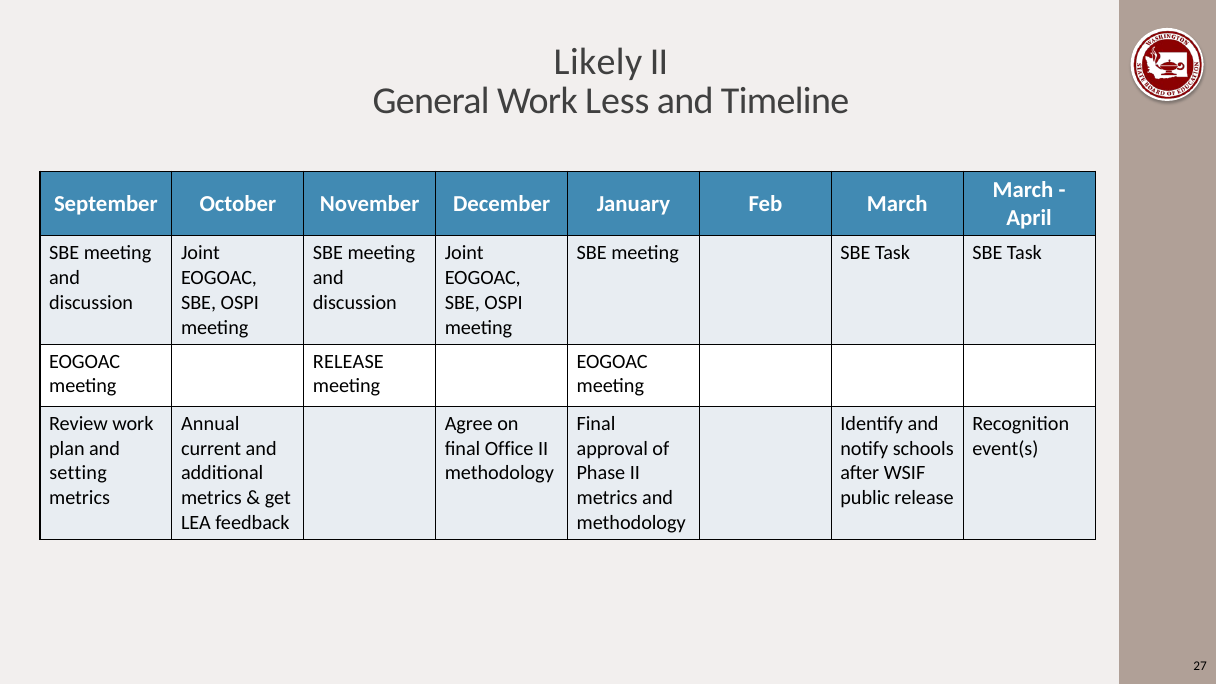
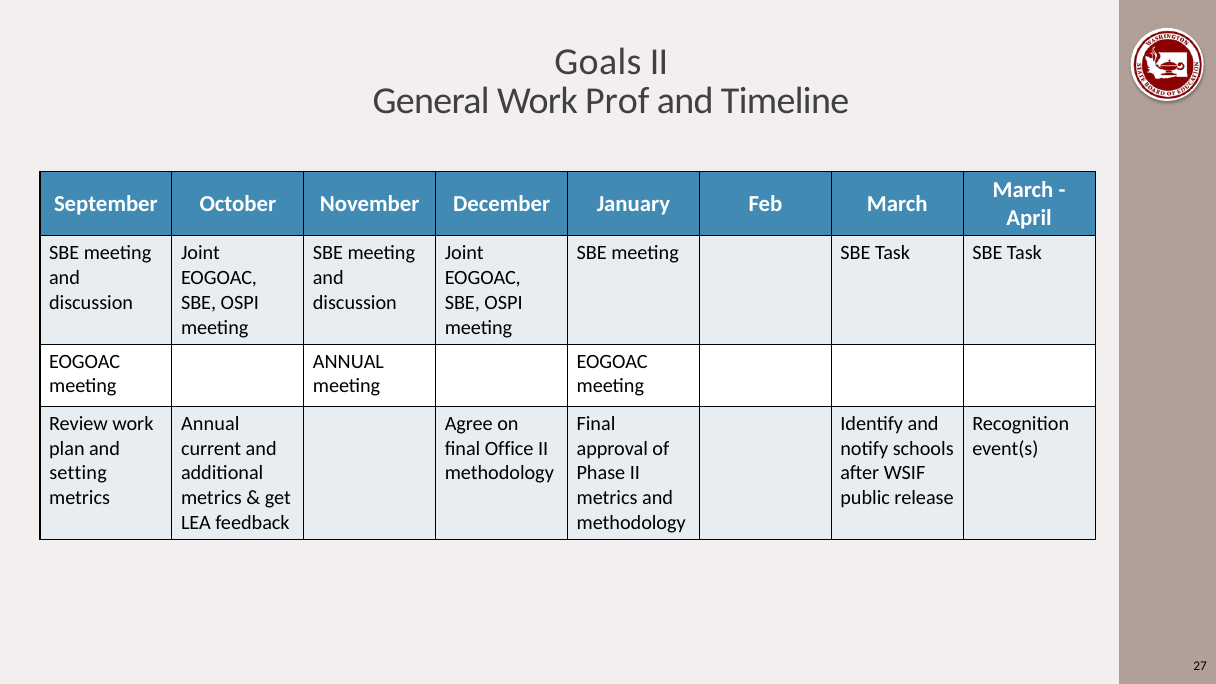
Likely: Likely -> Goals (598, 62)
Less: Less -> Prof (617, 101)
RELEASE: RELEASE -> ANNUAL (348, 361)
